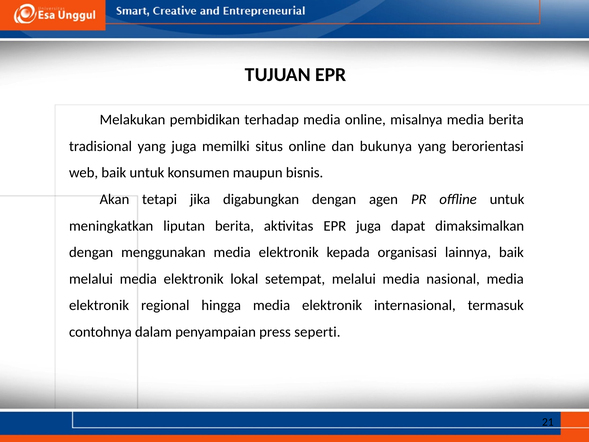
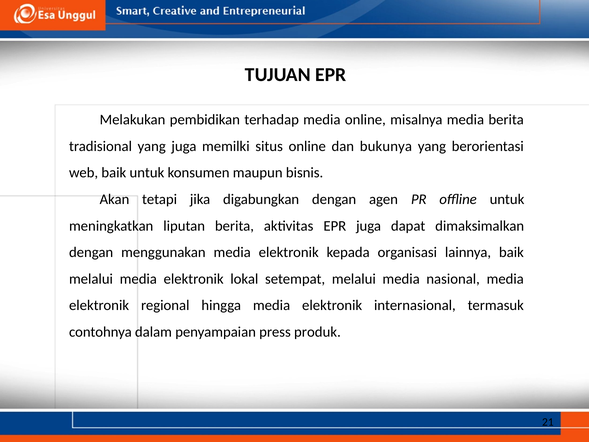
seperti: seperti -> produk (317, 332)
